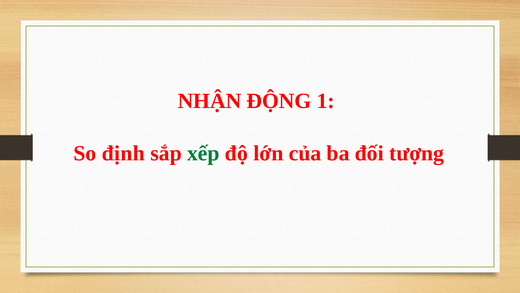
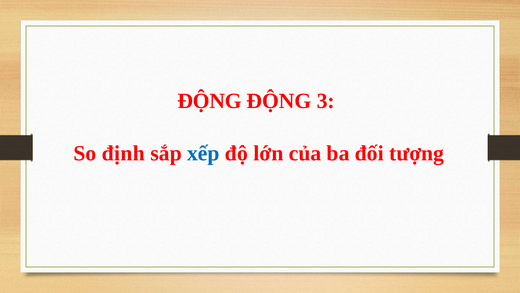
NHẬN: NHẬN -> ĐỘNG (210, 101)
1: 1 -> 3 (326, 101)
xếp colour: green -> blue (203, 153)
